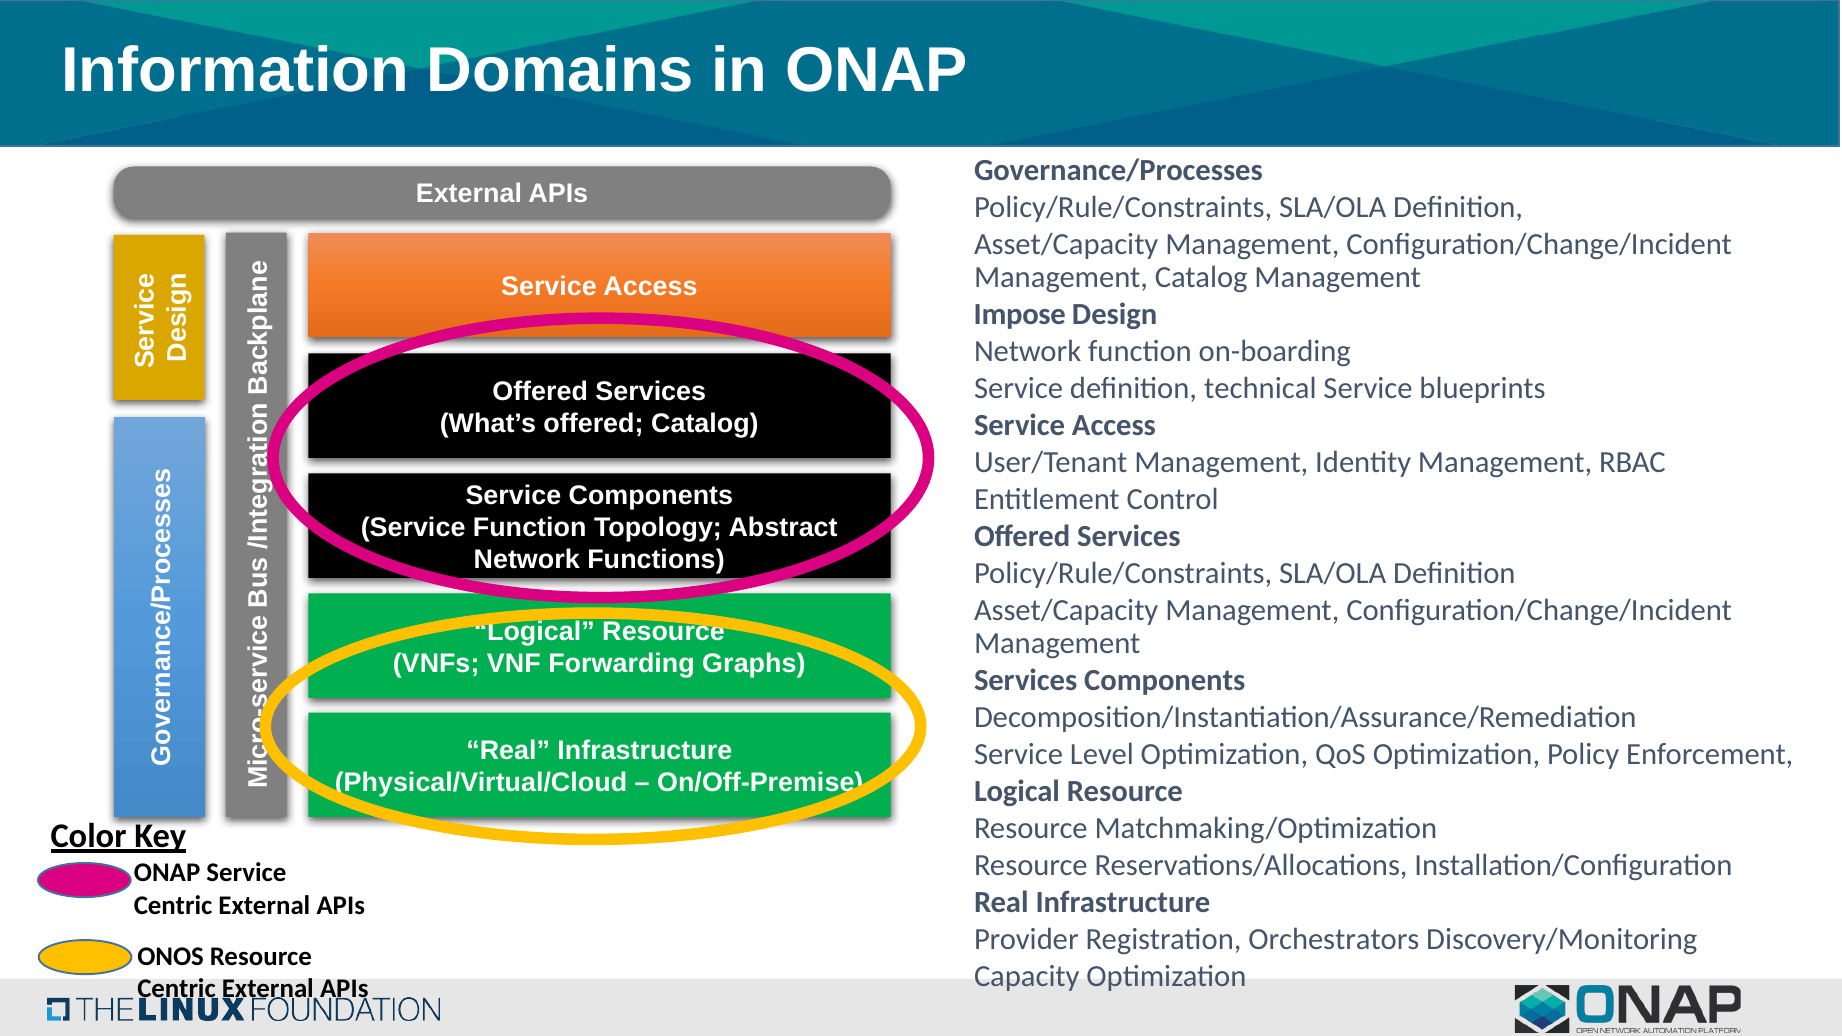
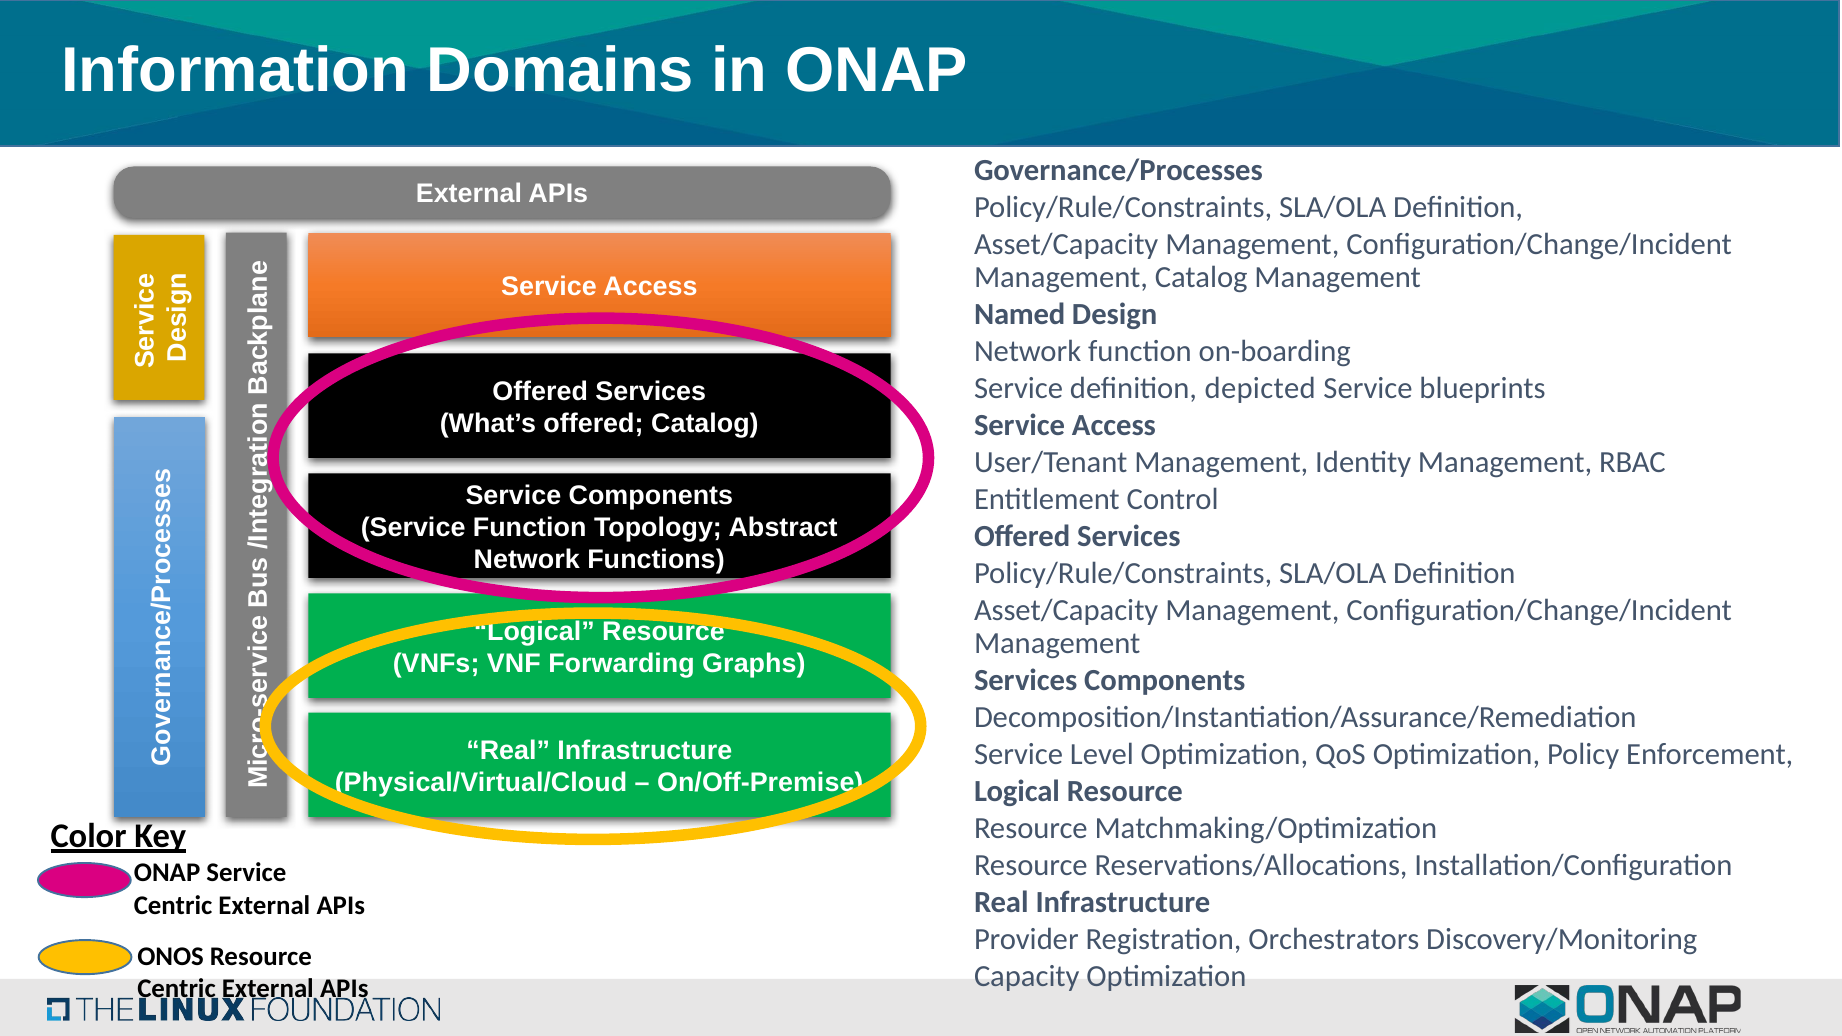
Impose: Impose -> Named (1020, 314)
technical: technical -> depicted (1260, 388)
